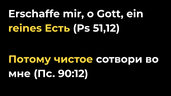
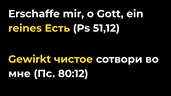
Потому: Потому -> Gewirkt (30, 59)
90:12: 90:12 -> 80:12 (73, 74)
